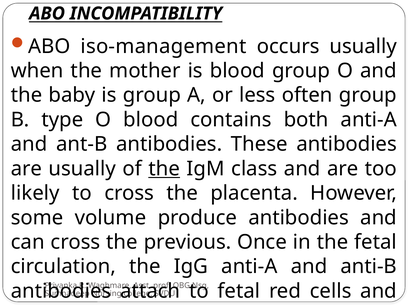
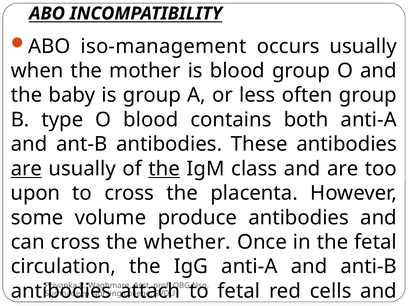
are underline: none -> present (26, 169)
likely: likely -> upon (35, 193)
previous: previous -> whether (187, 242)
